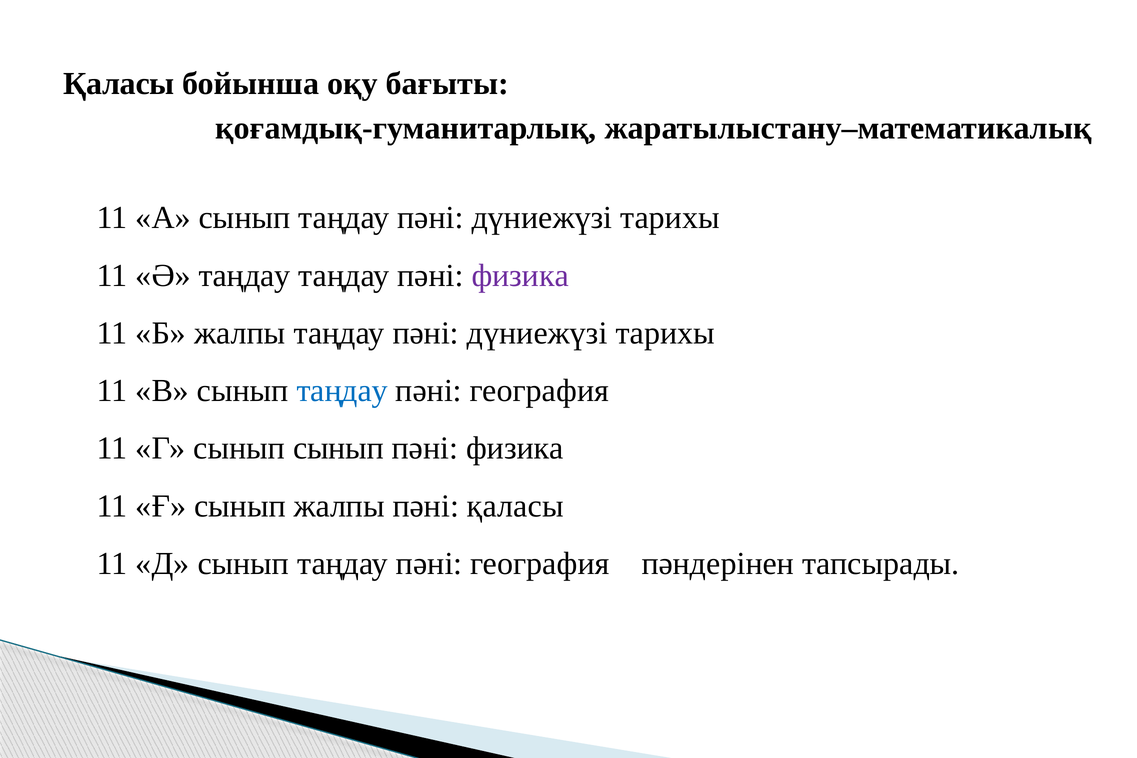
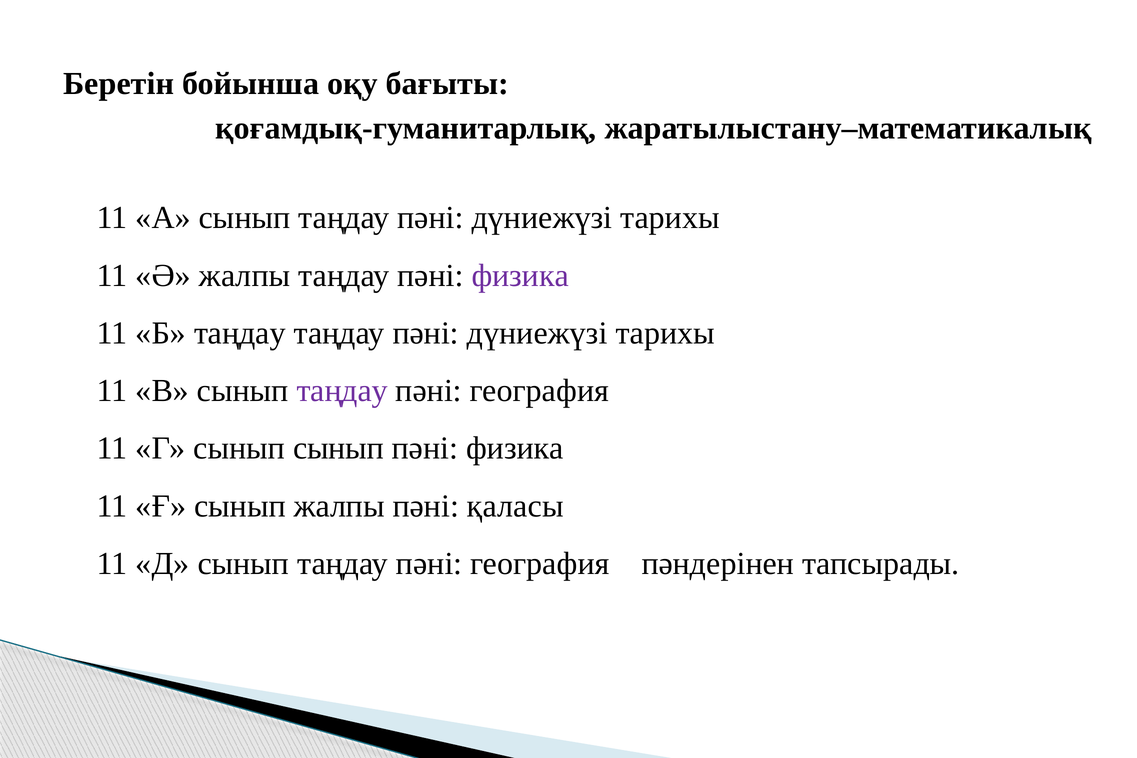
Қаласы: Қаласы -> Беретін (119, 84)
Ә таңдау: таңдау -> жалпы (245, 275)
Б жалпы: жалпы -> таңдау (240, 333)
таңдау colour: blue -> purple (342, 391)
